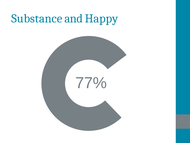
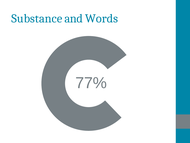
Happy: Happy -> Words (102, 18)
